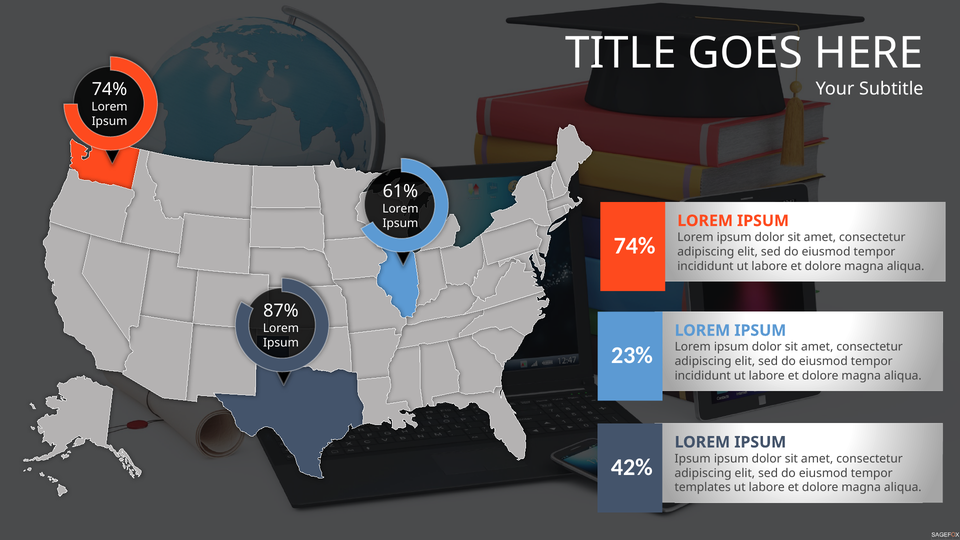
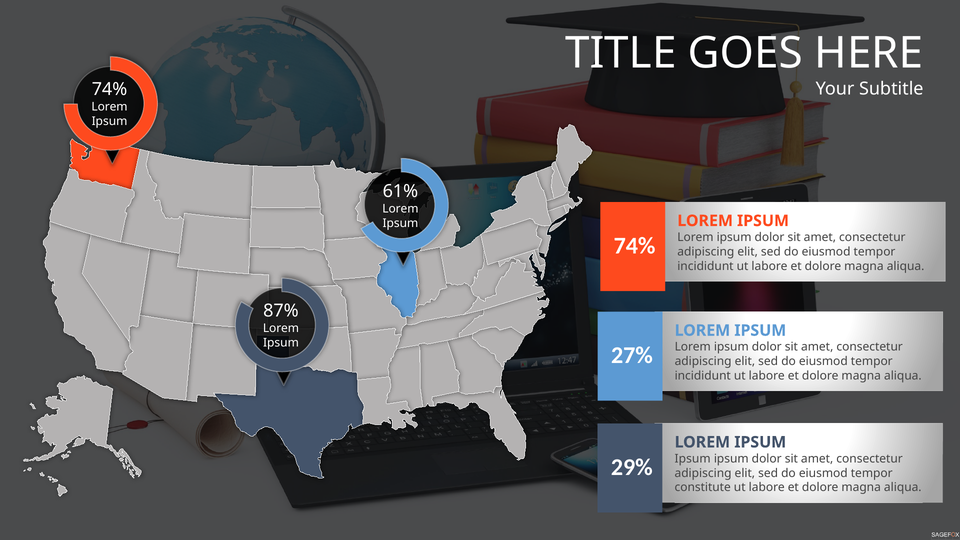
23%: 23% -> 27% (632, 355)
42%: 42% -> 29% (632, 467)
templates: templates -> constitute (703, 488)
